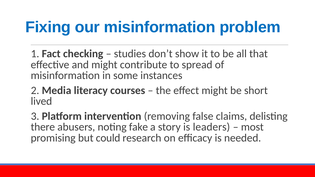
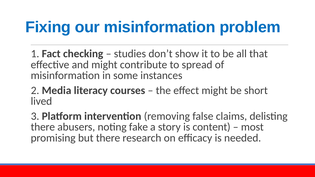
leaders: leaders -> content (212, 127)
but could: could -> there (108, 138)
